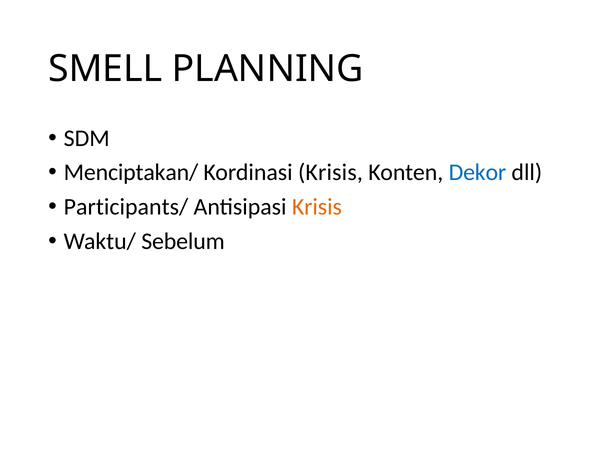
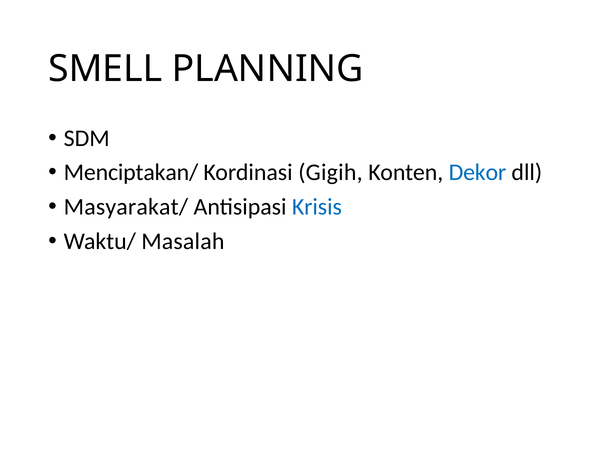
Kordinasi Krisis: Krisis -> Gigih (330, 173)
Participants/: Participants/ -> Masyarakat/ (126, 207)
Krisis colour: orange -> blue (317, 207)
Sebelum: Sebelum -> Masalah (183, 241)
